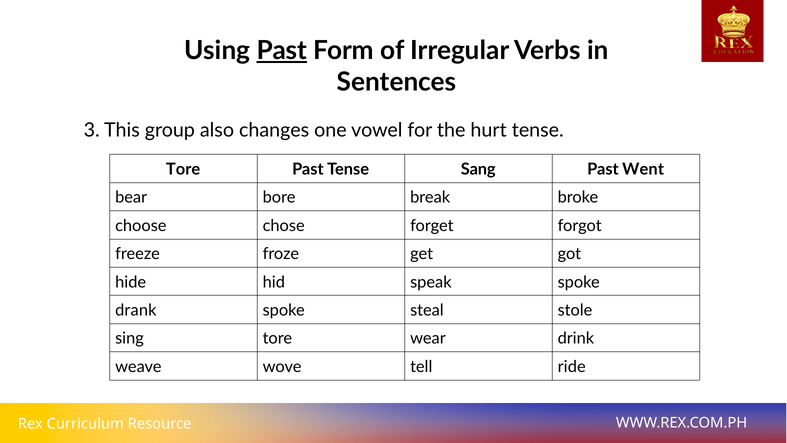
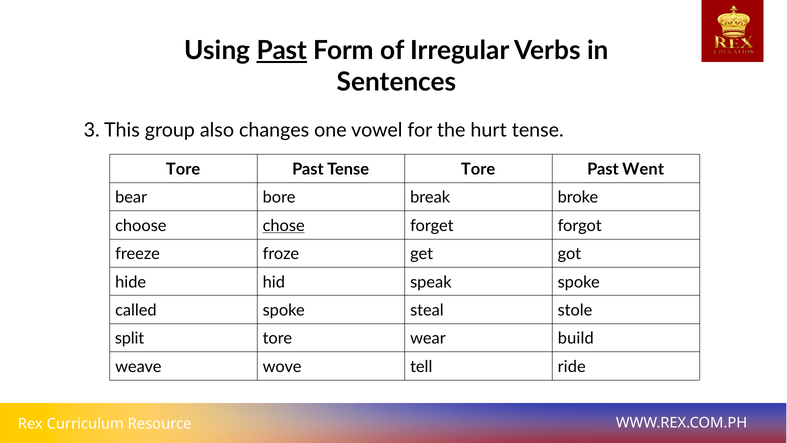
Past Tense Sang: Sang -> Tore (478, 169)
chose underline: none -> present (284, 226)
drank: drank -> called (136, 310)
sing: sing -> split (130, 338)
drink: drink -> build (576, 338)
